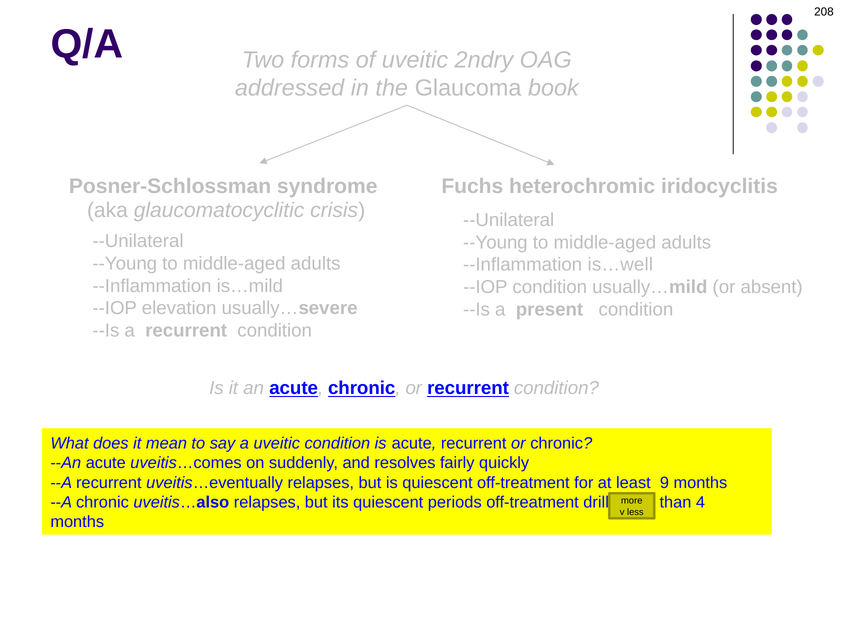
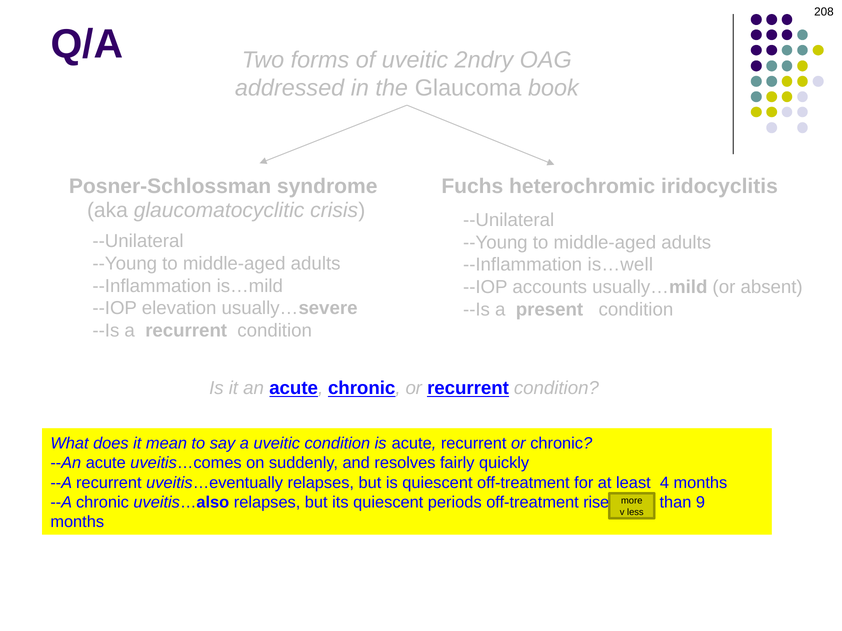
--IOP condition: condition -> accounts (550, 287)
9: 9 -> 4 (664, 483)
drill: drill -> rise (596, 503)
4: 4 -> 9 (701, 503)
